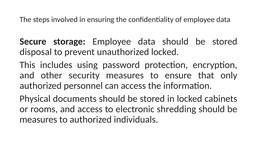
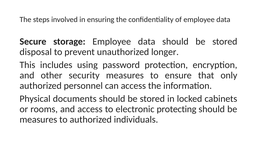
unauthorized locked: locked -> longer (165, 52)
shredding: shredding -> protecting (177, 110)
